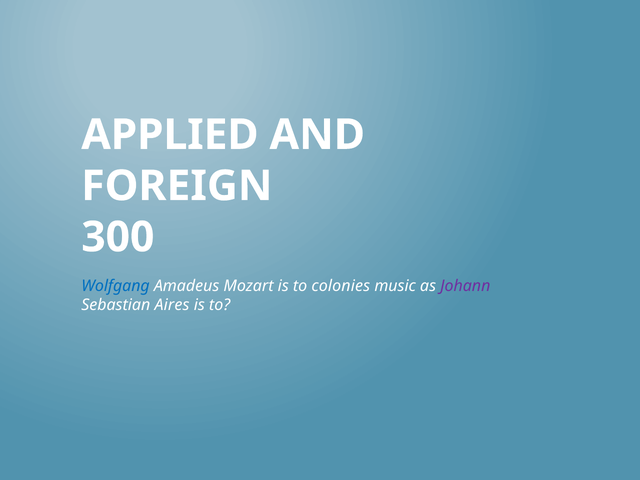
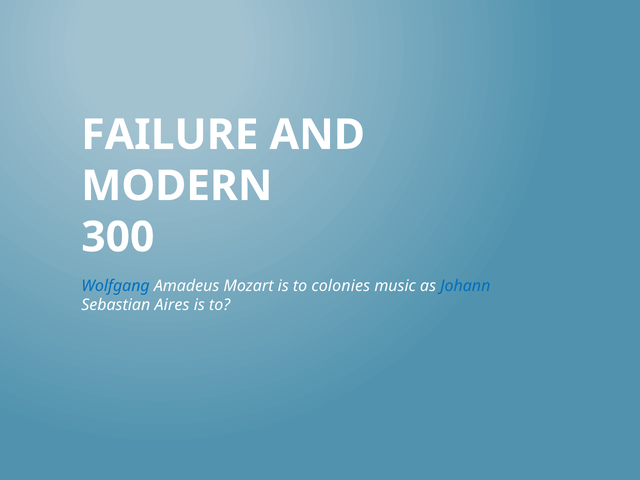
APPLIED: APPLIED -> FAILURE (170, 135)
FOREIGN: FOREIGN -> MODERN (177, 186)
Johann colour: purple -> blue (465, 286)
